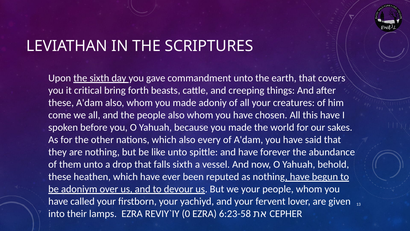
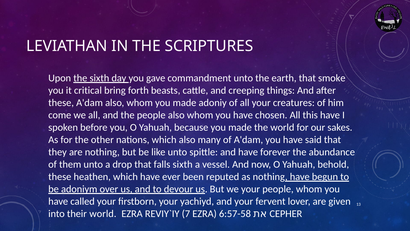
covers: covers -> smoke (332, 78)
every: every -> many (209, 140)
their lamps: lamps -> world (103, 213)
0: 0 -> 7 (186, 213)
6:23-58: 6:23-58 -> 6:57-58 (235, 213)
